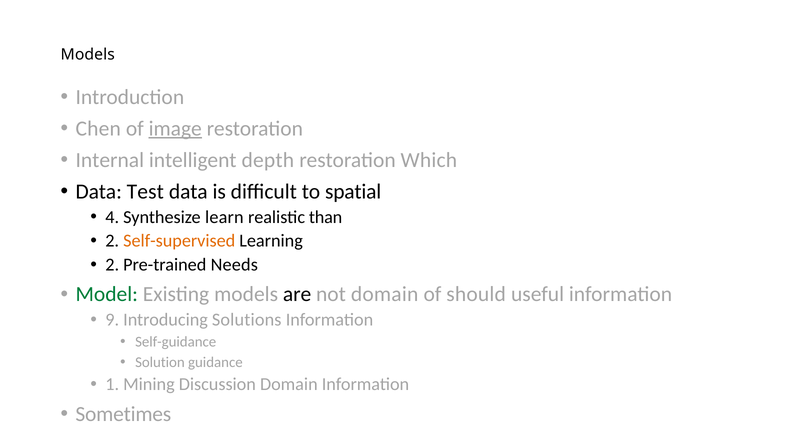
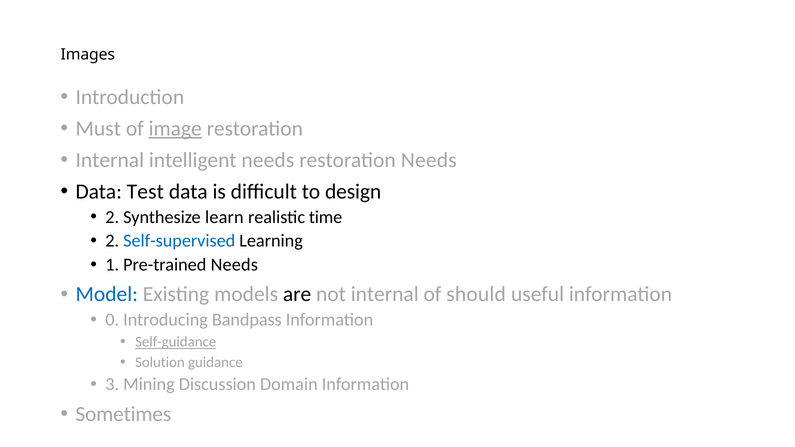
Models: Models -> Images (88, 54)
Chen: Chen -> Must (98, 129)
intelligent depth: depth -> needs (268, 160)
restoration Which: Which -> Needs (429, 160)
spatial: spatial -> design (353, 192)
4: 4 -> 2 (112, 217)
than: than -> time (326, 217)
Self-supervised colour: orange -> blue (179, 241)
2: 2 -> 1 (112, 265)
Model colour: green -> blue (107, 294)
not domain: domain -> internal (385, 294)
9: 9 -> 0 (112, 320)
Solutions: Solutions -> Bandpass (247, 320)
Self-guidance underline: none -> present (176, 342)
1: 1 -> 3 (112, 384)
